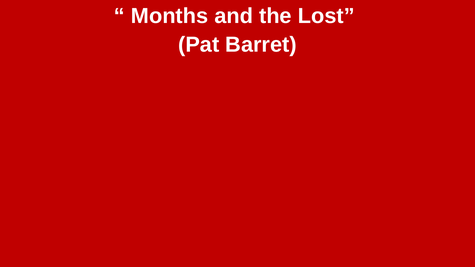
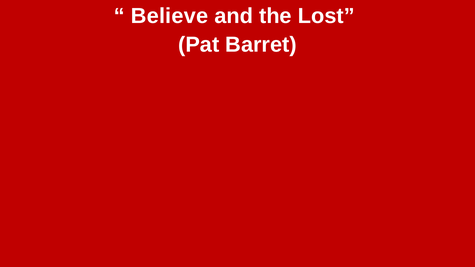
Months: Months -> Believe (170, 16)
